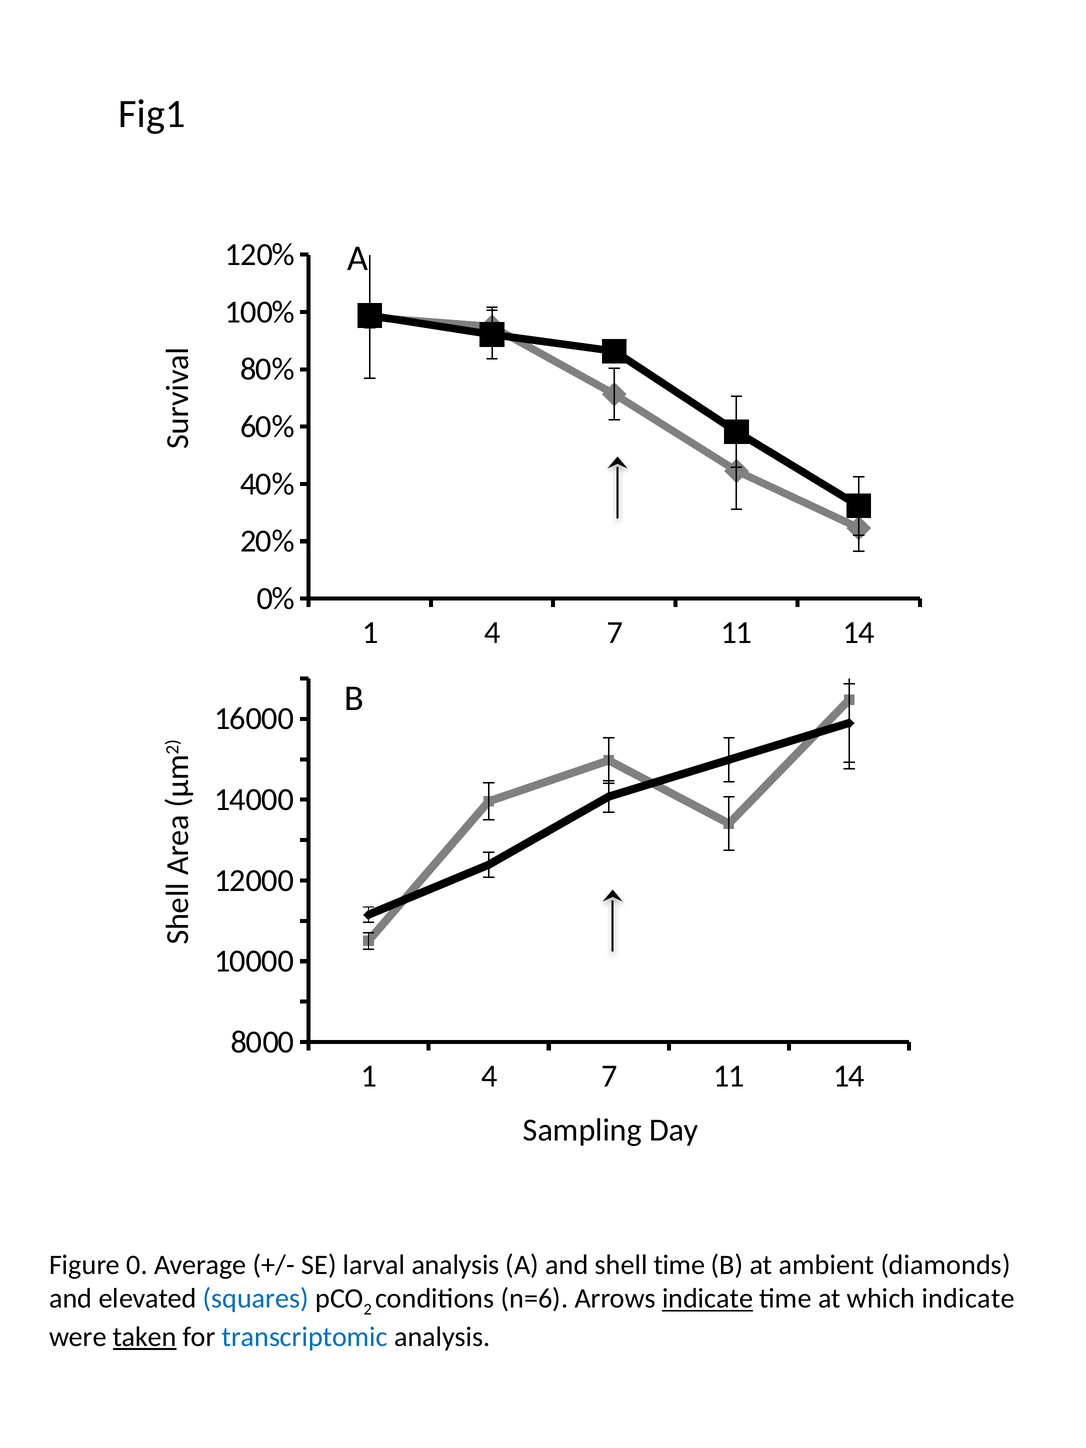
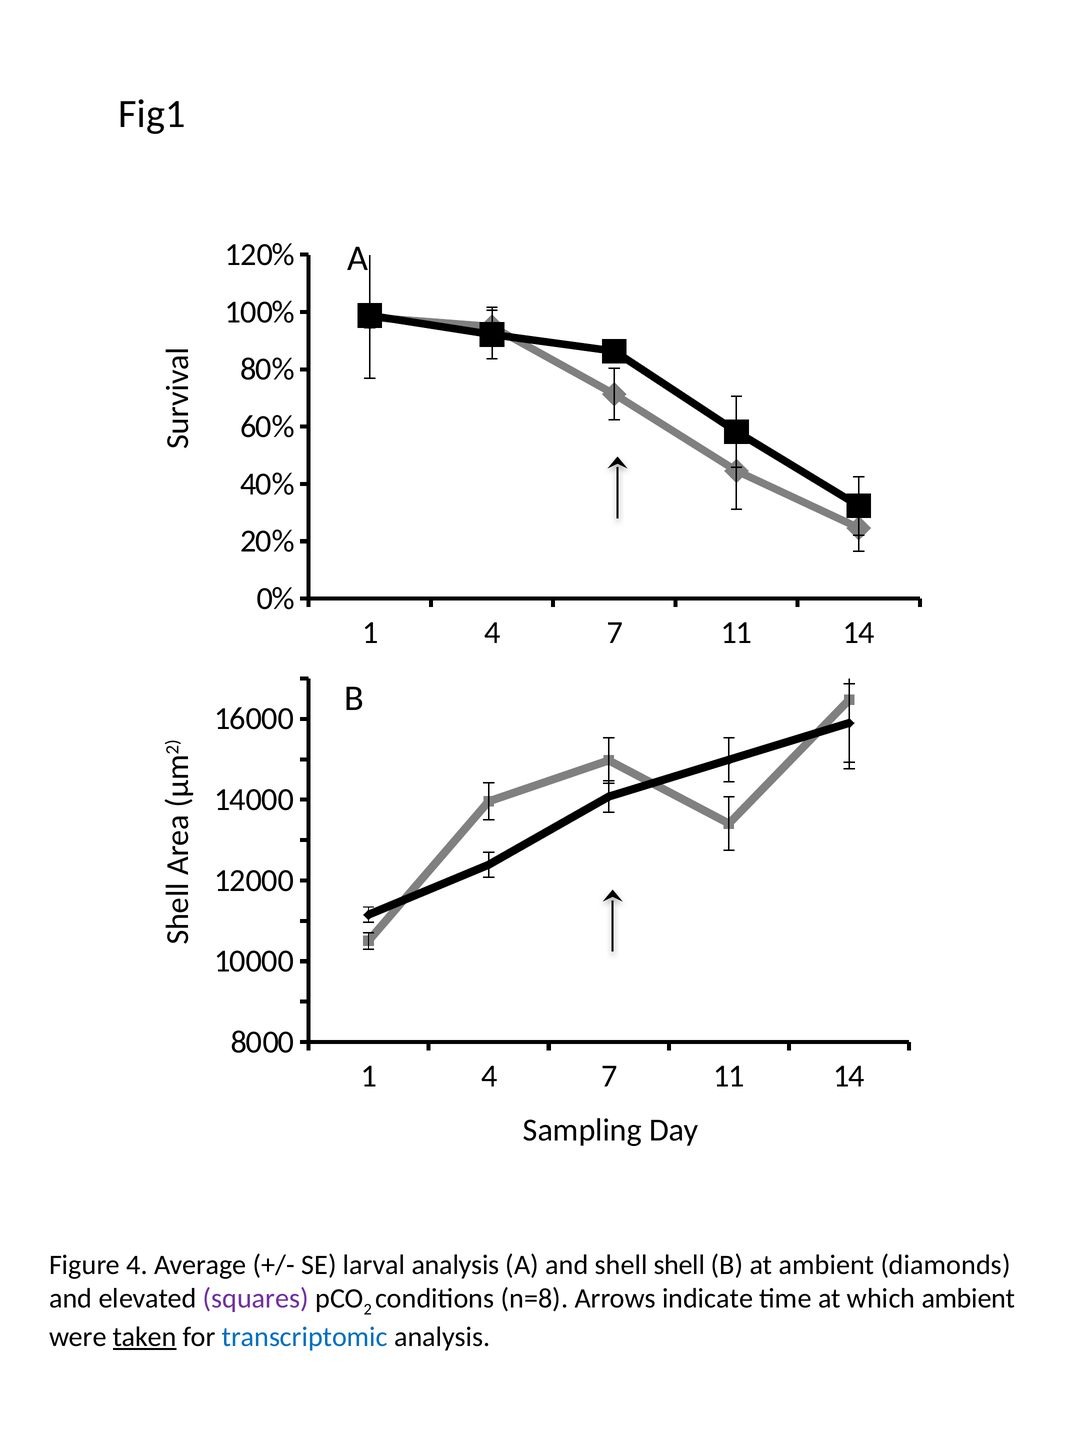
Figure 0: 0 -> 4 (137, 1265)
shell time: time -> shell (679, 1265)
squares colour: blue -> purple (256, 1299)
n=6: n=6 -> n=8 (534, 1299)
indicate underline: present -> none (708, 1299)
which indicate: indicate -> ambient (968, 1299)
